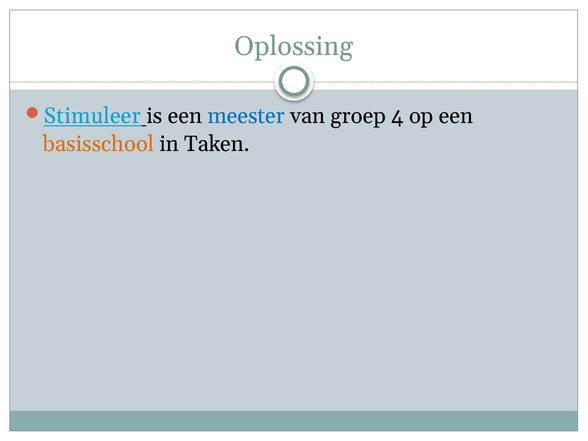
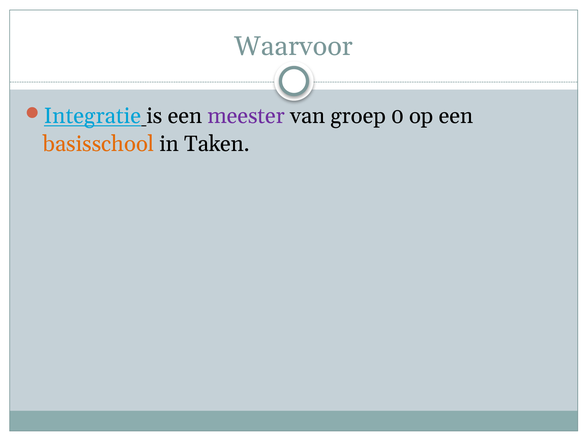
Oplossing: Oplossing -> Waarvoor (294, 46)
Stimuleer: Stimuleer -> Integratie (92, 116)
meester colour: blue -> purple (246, 116)
4: 4 -> 0 (398, 116)
